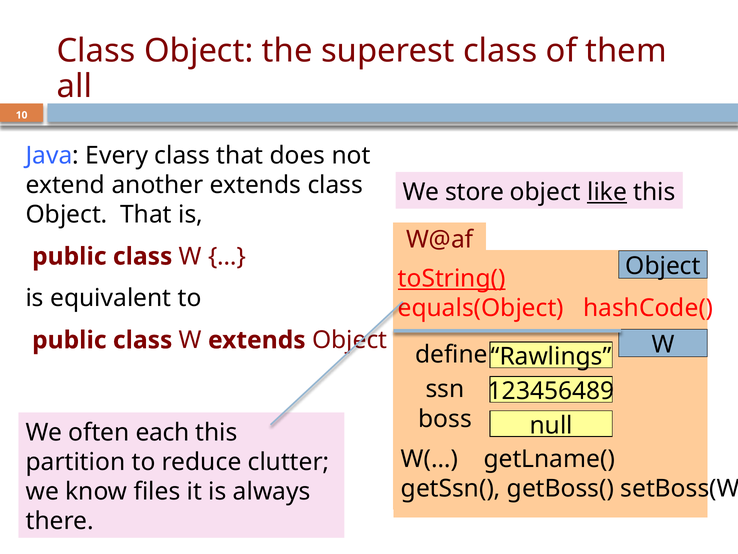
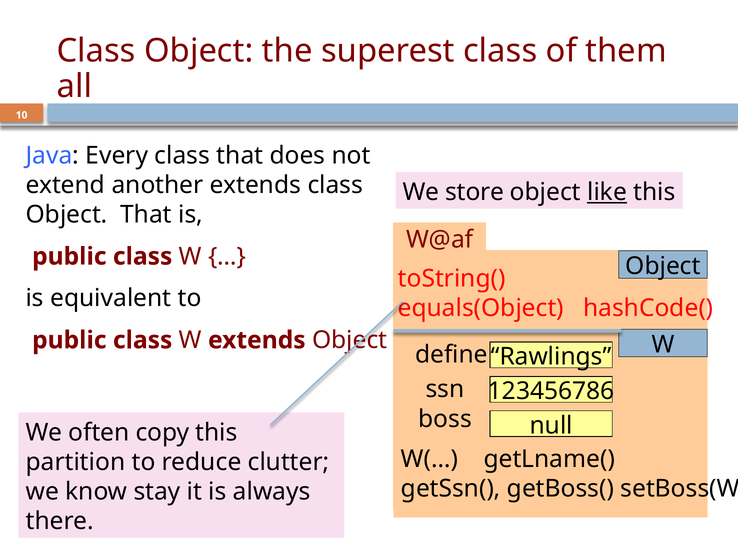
toString( underline: present -> none (452, 278)
123456489: 123456489 -> 123456786 (551, 391)
each: each -> copy (163, 432)
files: files -> stay (157, 491)
